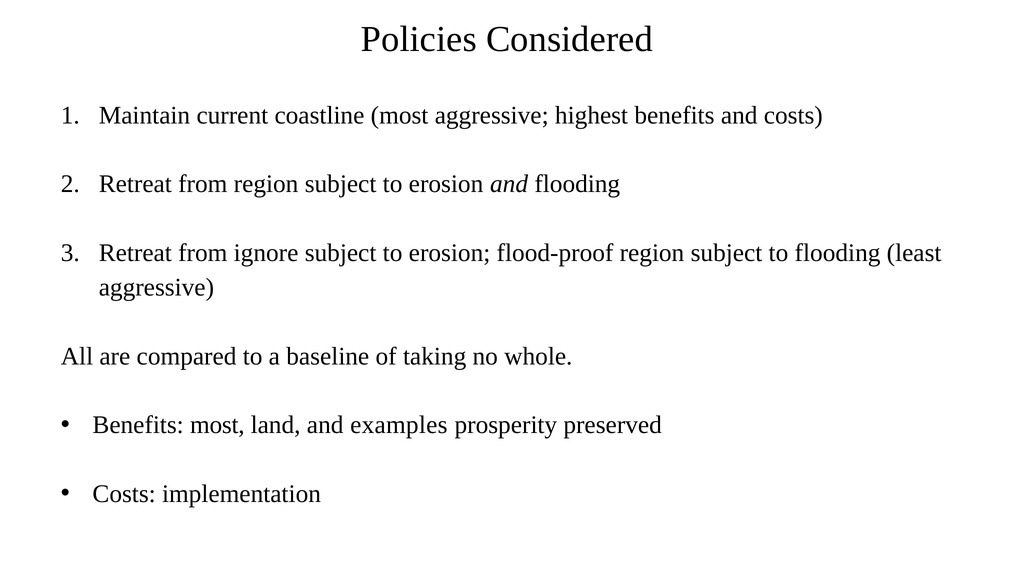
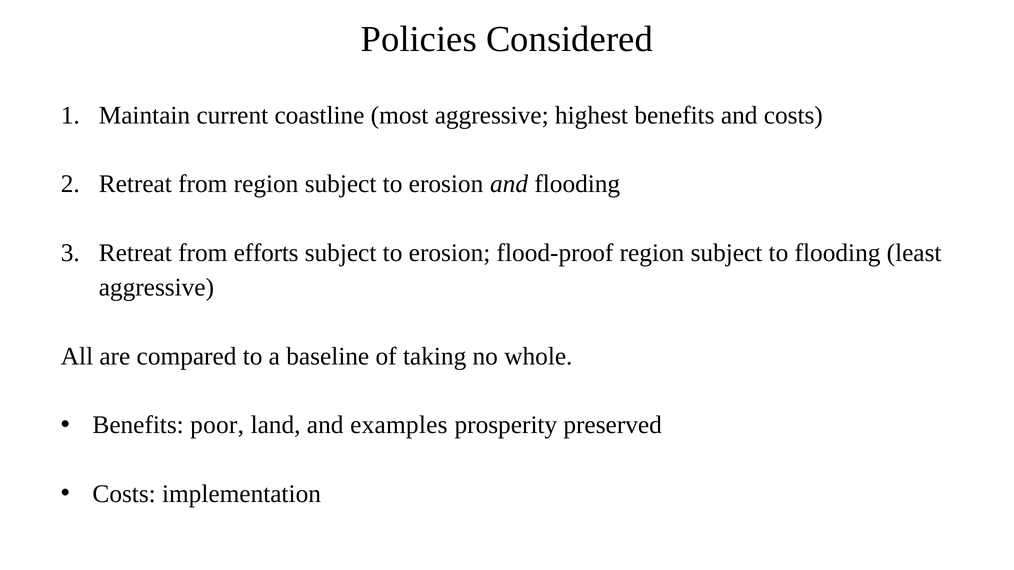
ignore: ignore -> efforts (266, 253)
Benefits most: most -> poor (217, 425)
